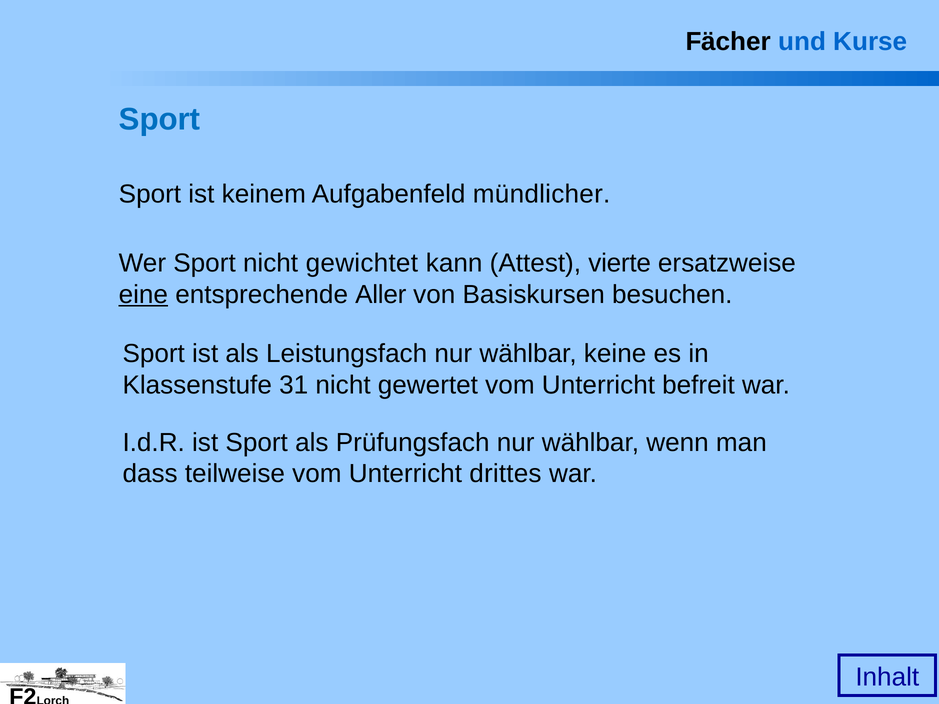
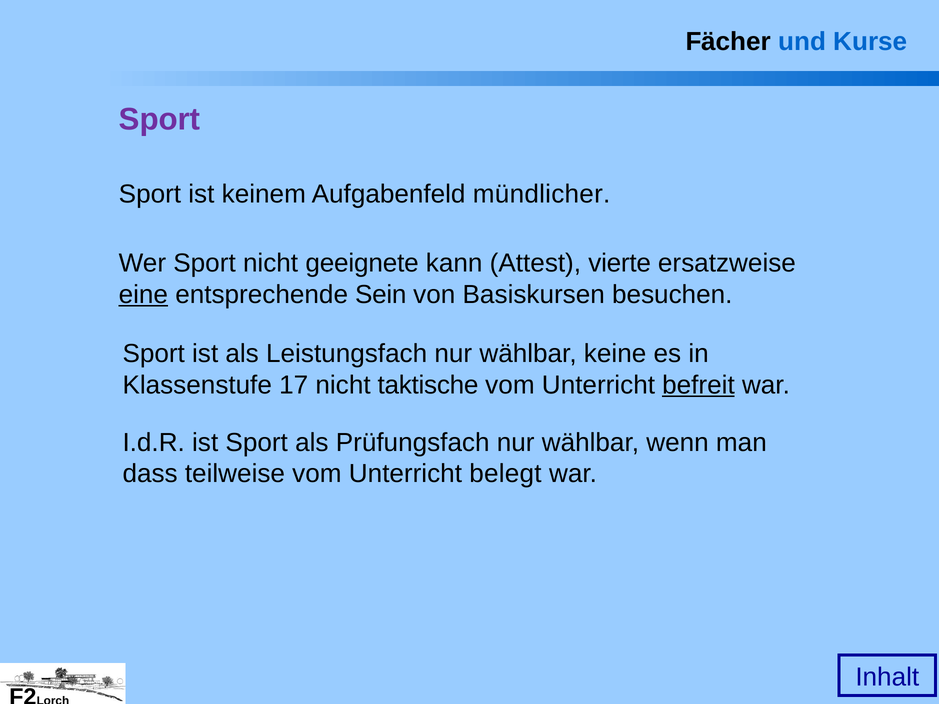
Sport colour: blue -> purple (160, 119)
gewichtet: gewichtet -> geeignete (362, 263)
Aller: Aller -> Sein (381, 295)
31: 31 -> 17 (294, 385)
gewertet: gewertet -> taktische (428, 385)
befreit underline: none -> present (698, 385)
drittes: drittes -> belegt (505, 474)
